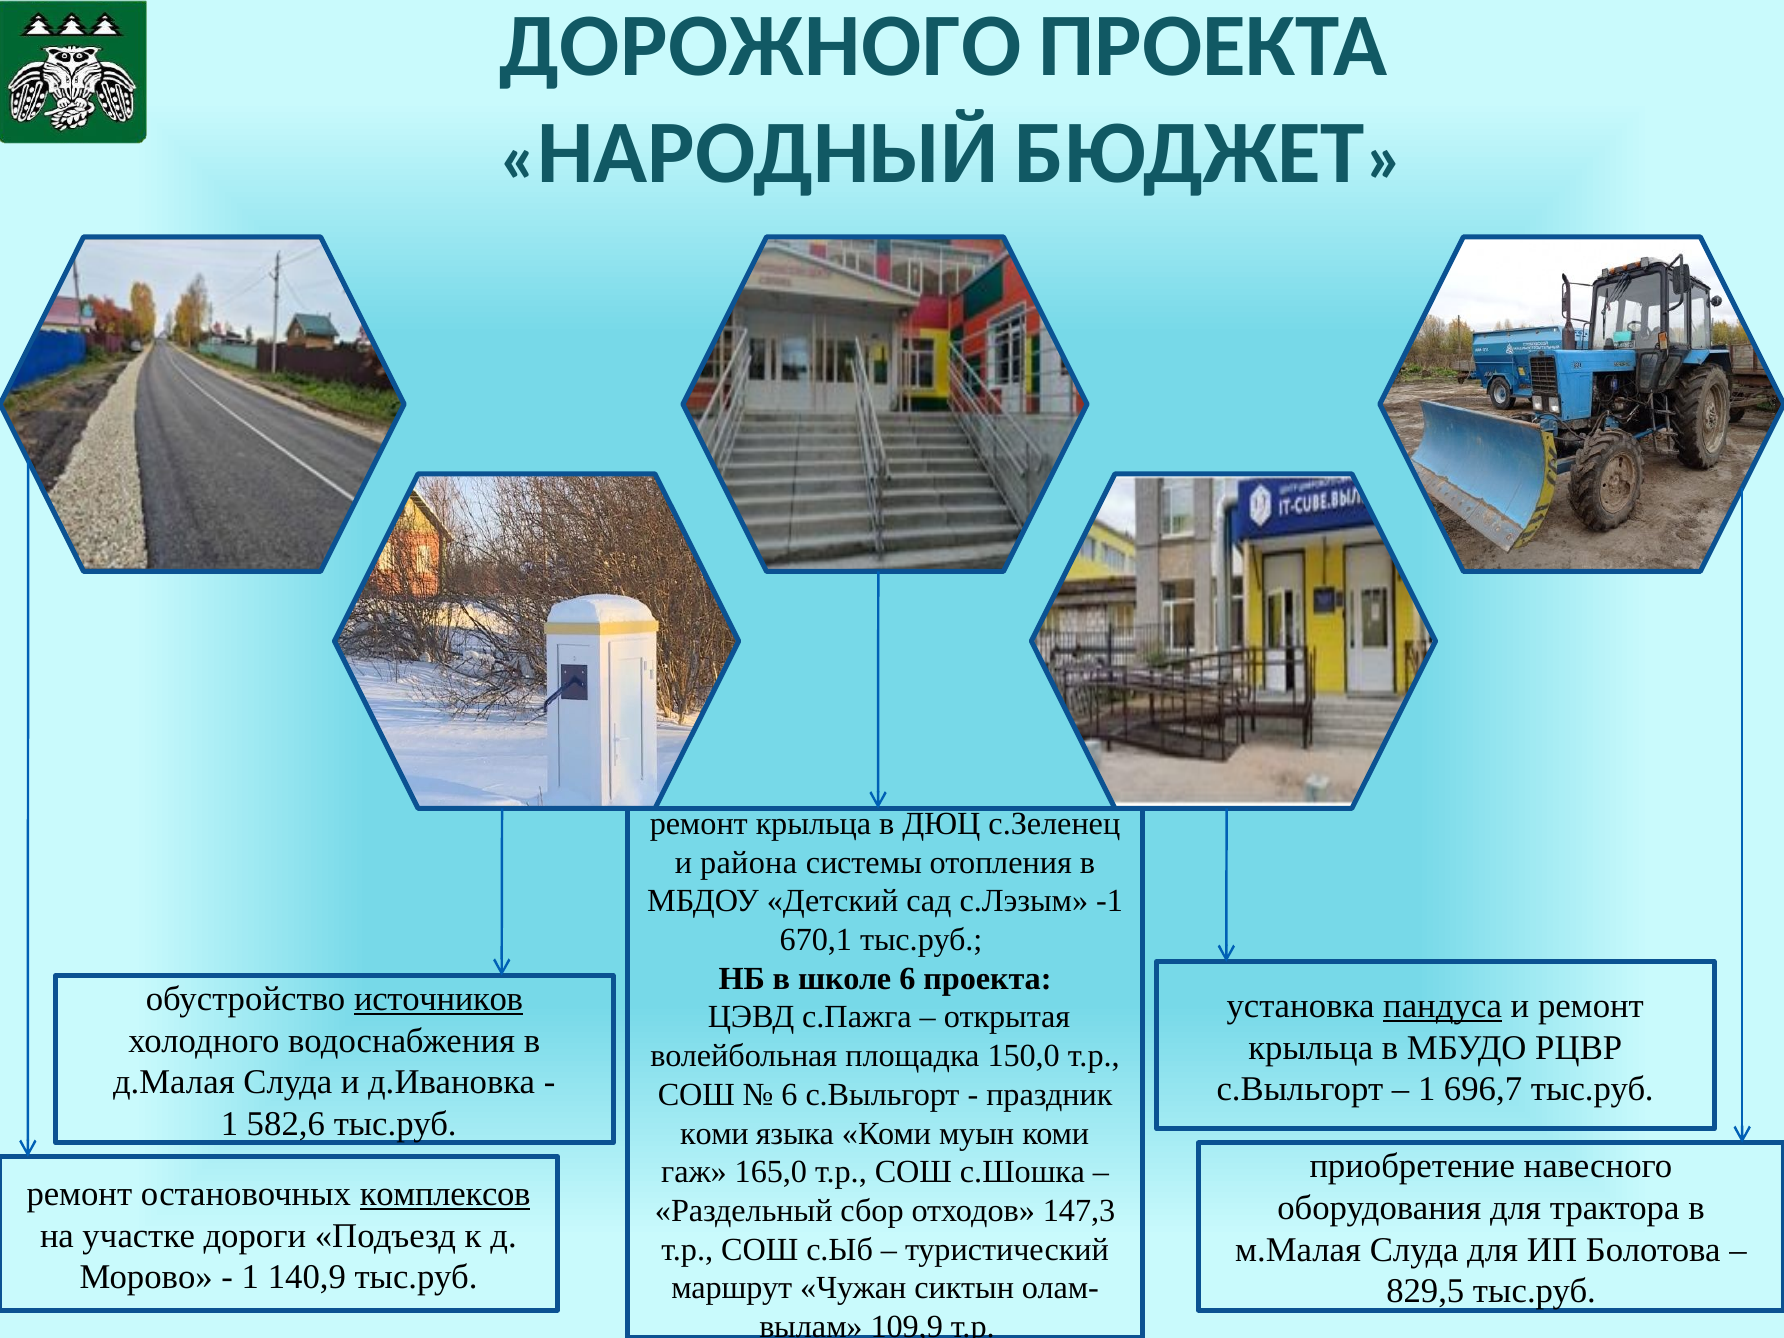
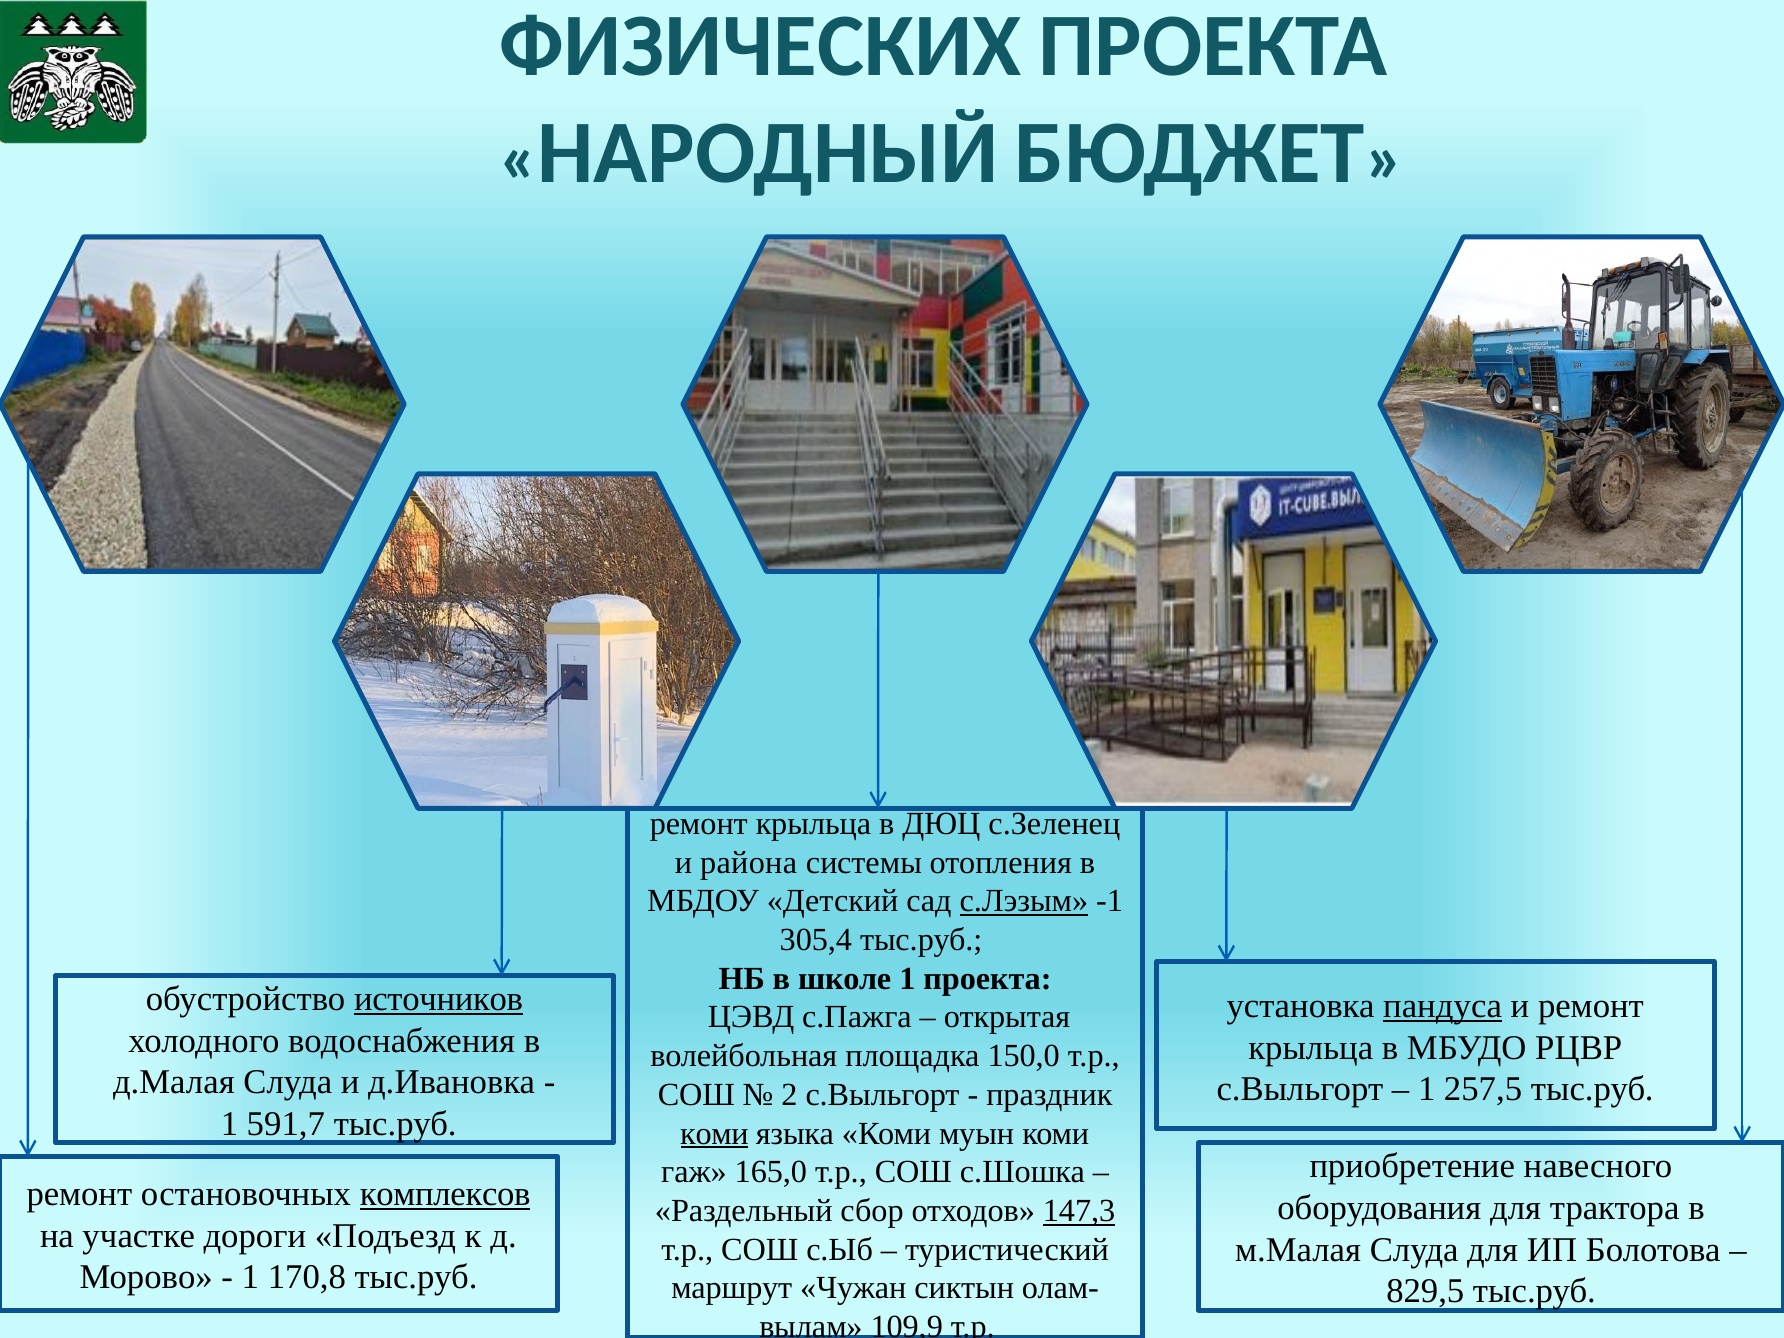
ДОРОЖНОГО: ДОРОЖНОГО -> ФИЗИЧЕСКИХ (761, 46)
с.Лэзым underline: none -> present (1024, 901)
670,1: 670,1 -> 305,4 (816, 940)
школе 6: 6 -> 1 (907, 979)
696,7: 696,7 -> 257,5 (1483, 1089)
6: 6 -> 2 (790, 1095)
582,6: 582,6 -> 591,7 (286, 1124)
коми underline: none -> present (714, 1133)
147,3 underline: none -> present (1079, 1211)
140,9: 140,9 -> 170,8 (307, 1278)
